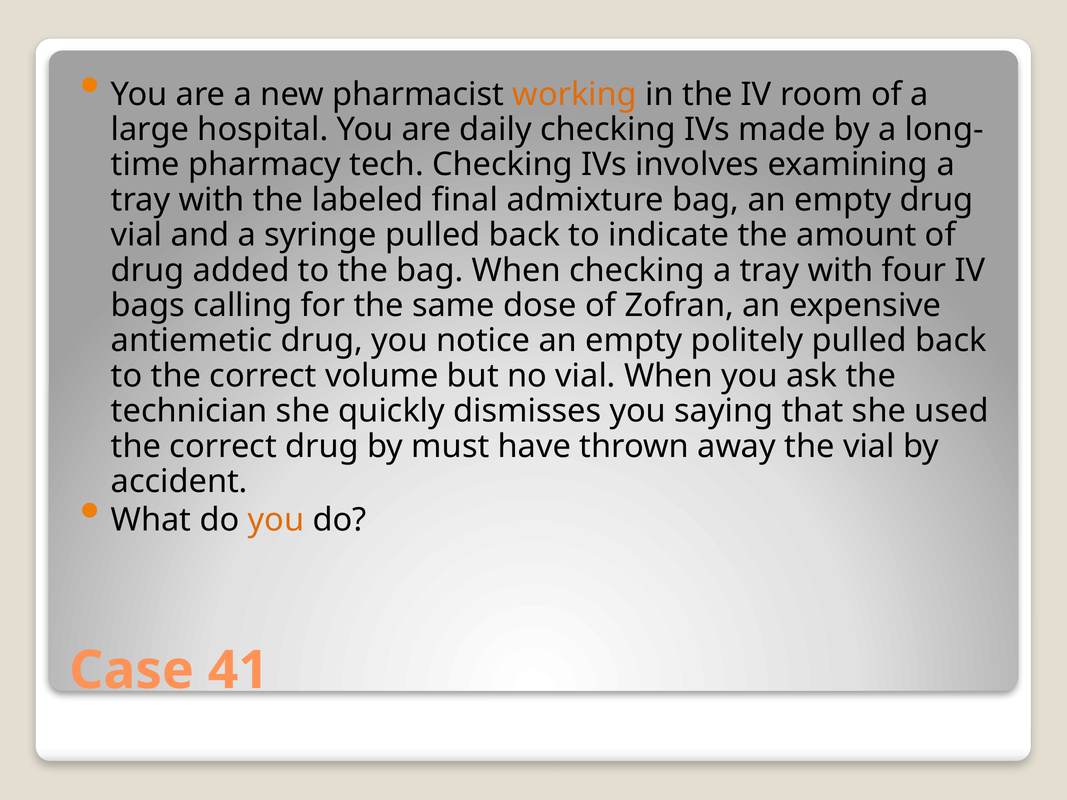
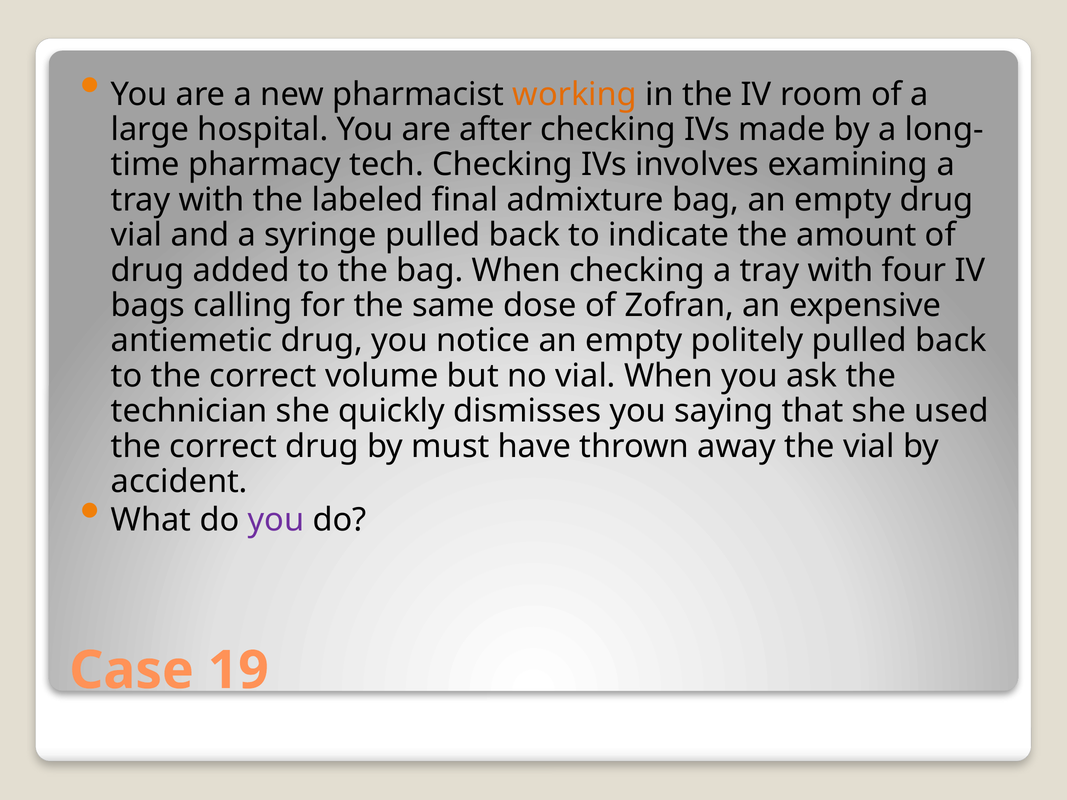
daily: daily -> after (496, 130)
you colour: orange -> purple (276, 520)
41: 41 -> 19 (238, 671)
